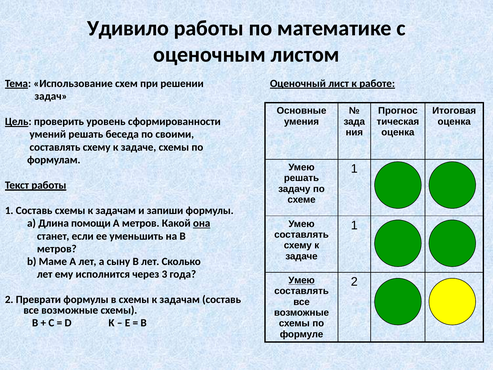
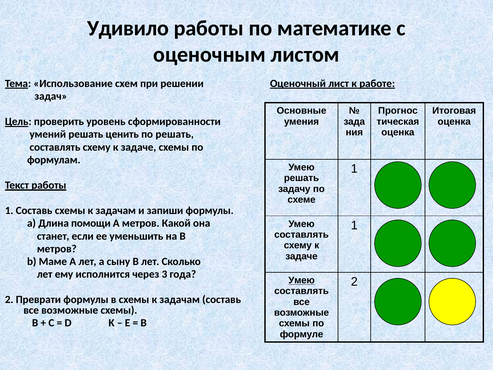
беседа: беседа -> ценить (122, 134)
по своими: своими -> решать (175, 134)
она underline: present -> none (202, 223)
